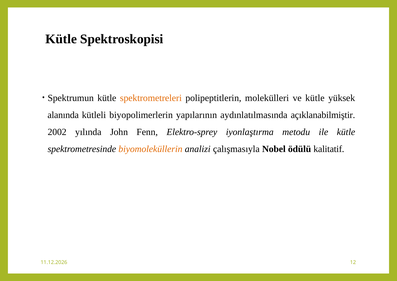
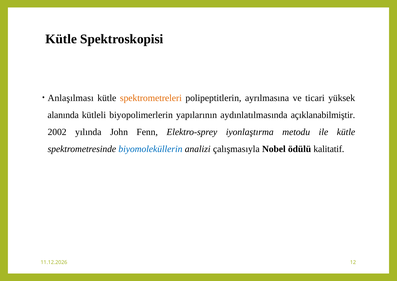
Spektrumun: Spektrumun -> Anlaşılması (71, 98)
molekülleri: molekülleri -> ayrılmasına (267, 98)
ve kütle: kütle -> ticari (315, 98)
biyomoleküllerin colour: orange -> blue (150, 149)
